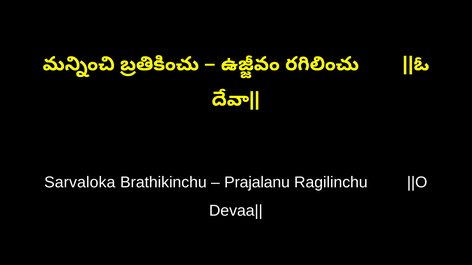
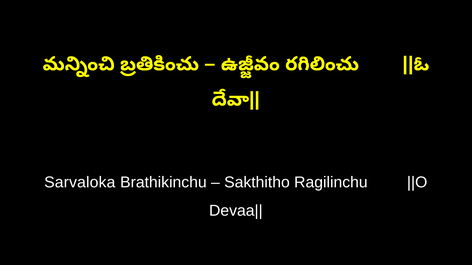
Prajalanu: Prajalanu -> Sakthitho (257, 183)
